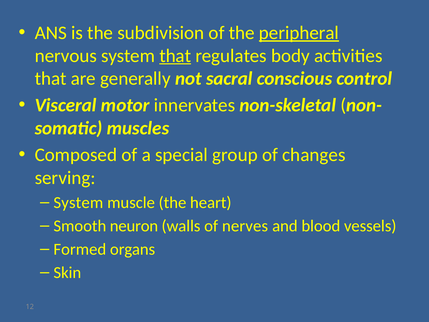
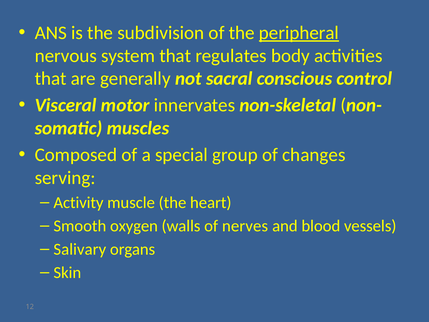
that underline: present -> none (175, 56)
System: System -> Activity (78, 202)
neuron: neuron -> oxygen (134, 226)
Formed: Formed -> Salivary (80, 249)
